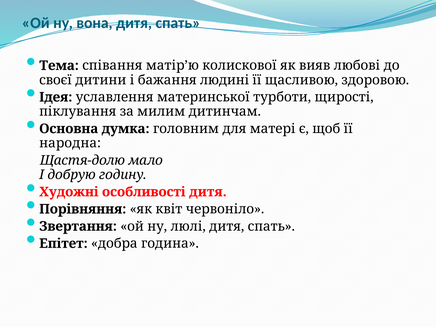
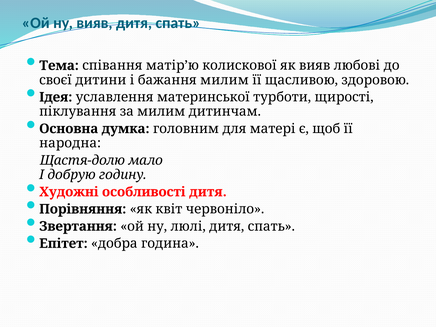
ну вона: вона -> вияв (94, 23)
бажання людині: людині -> милим (224, 80)
